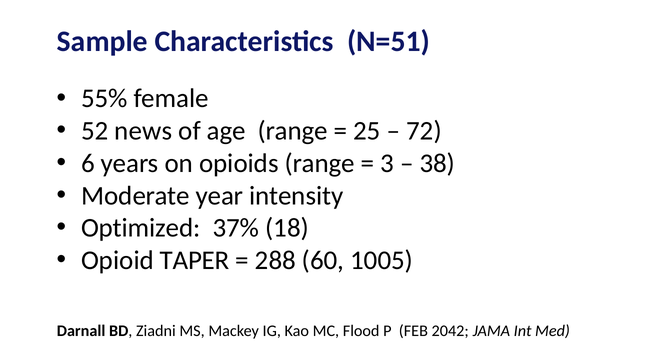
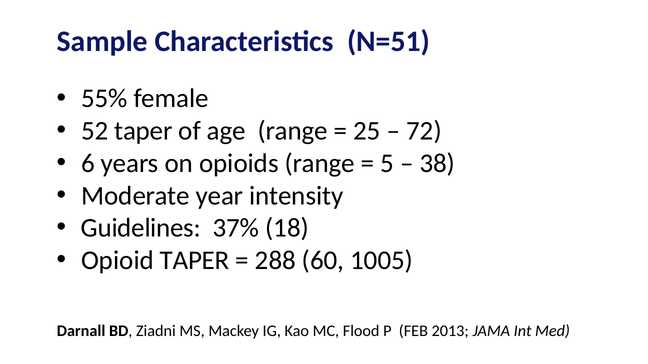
52 news: news -> taper (143, 131)
3: 3 -> 5 (387, 164)
Optimized: Optimized -> Guidelines (141, 228)
2042: 2042 -> 2013 (450, 331)
